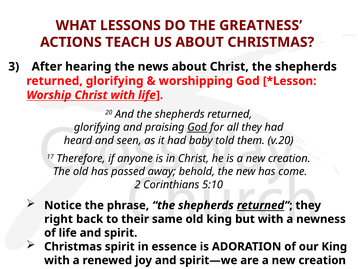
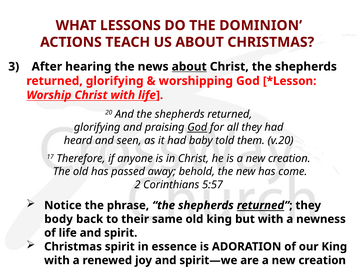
GREATNESS: GREATNESS -> DOMINION (261, 25)
about underline: none -> present (189, 66)
5:10: 5:10 -> 5:57 (213, 184)
right: right -> body (59, 219)
